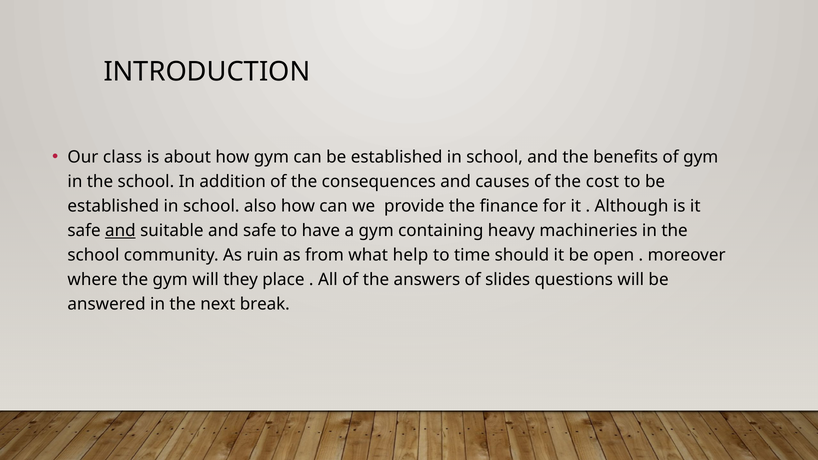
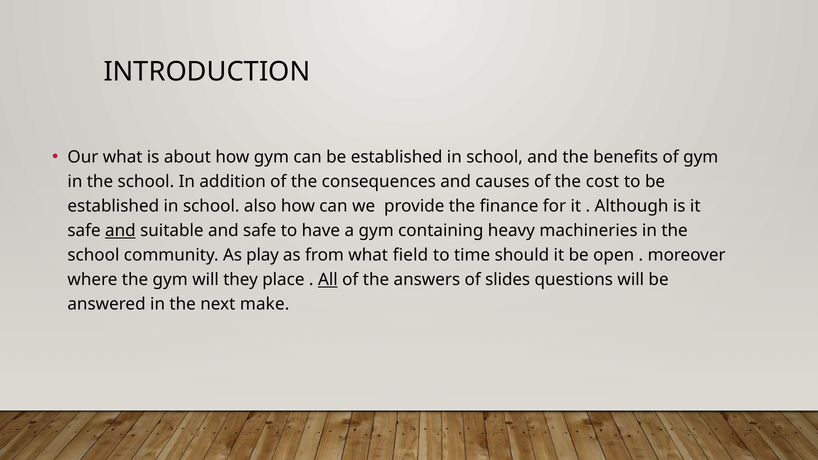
Our class: class -> what (123, 157)
ruin: ruin -> play (263, 255)
help: help -> field (410, 255)
All underline: none -> present (328, 280)
break: break -> make (265, 304)
